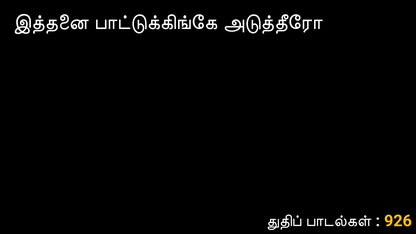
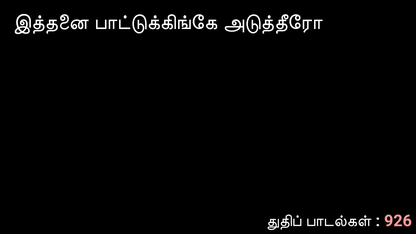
926 colour: yellow -> pink (398, 221)
